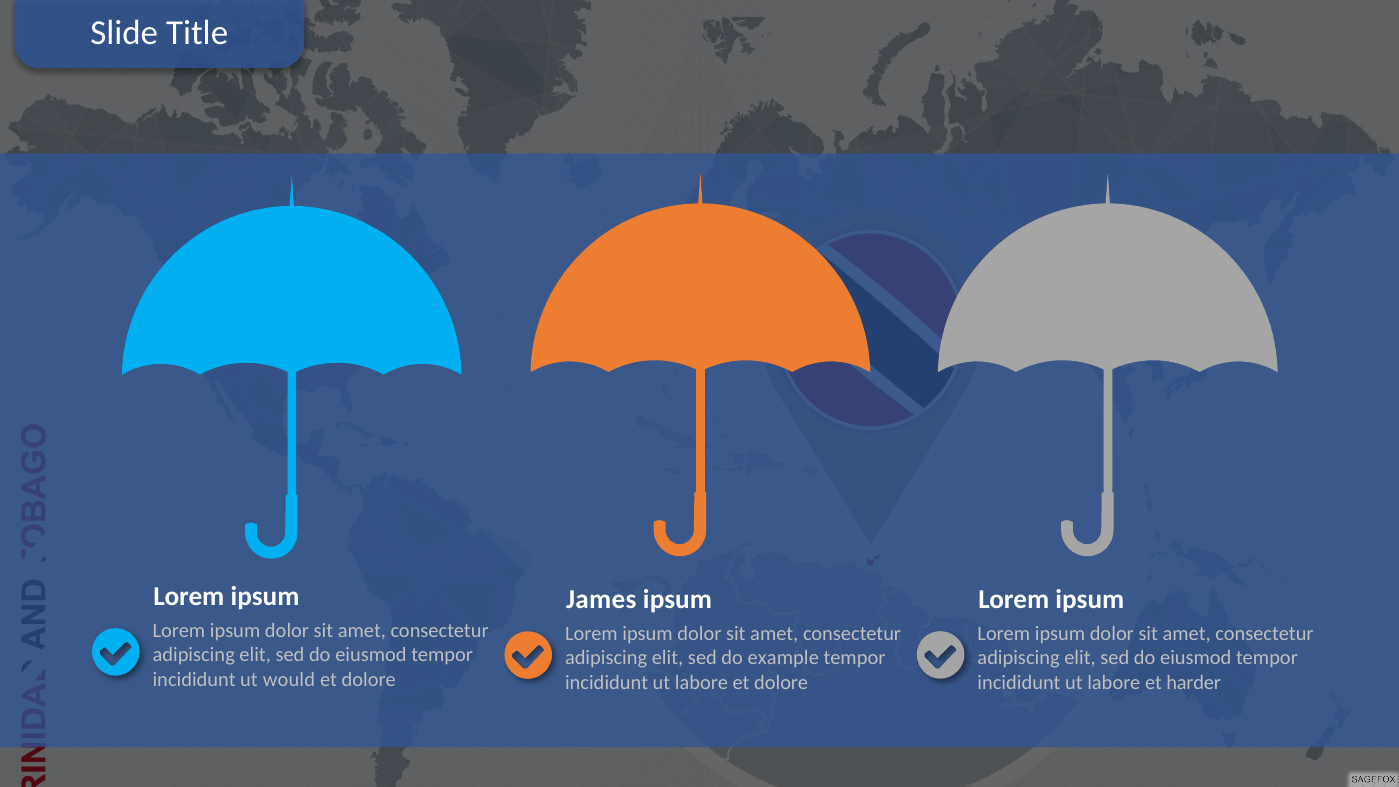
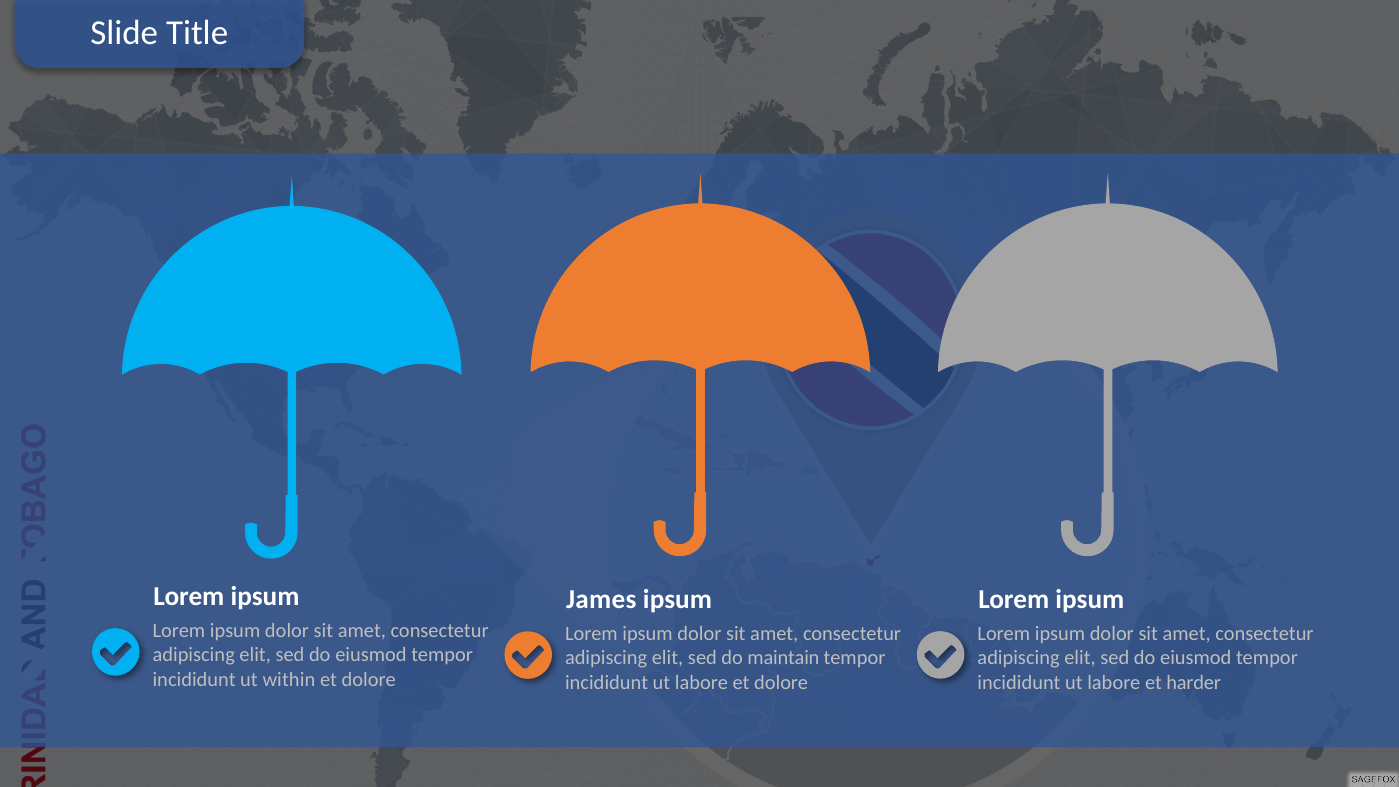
example: example -> maintain (783, 658)
would: would -> within (289, 679)
